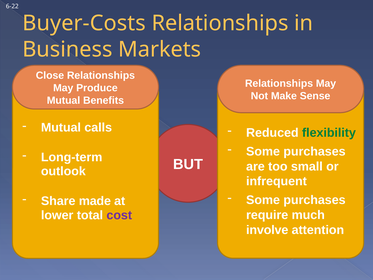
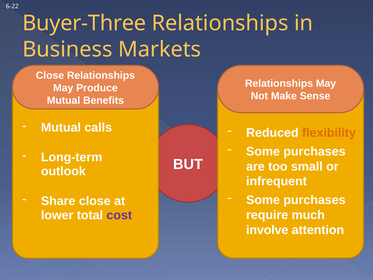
Buyer-Costs: Buyer-Costs -> Buyer-Three (84, 23)
flexibility colour: green -> orange (329, 133)
Share made: made -> close (95, 201)
